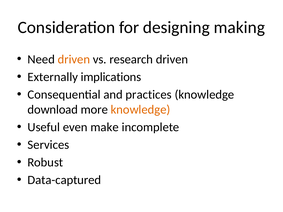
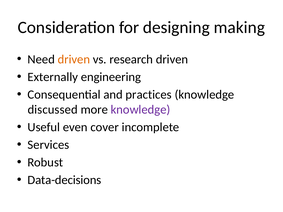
implications: implications -> engineering (111, 77)
download: download -> discussed (53, 110)
knowledge colour: orange -> purple (140, 110)
make: make -> cover (105, 127)
Data-captured: Data-captured -> Data-decisions (64, 180)
